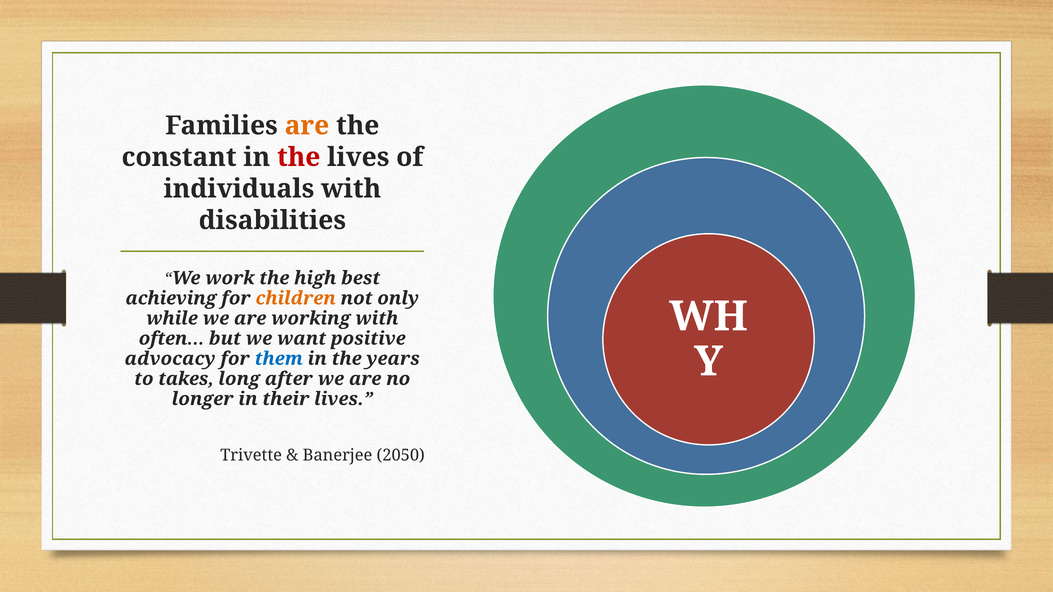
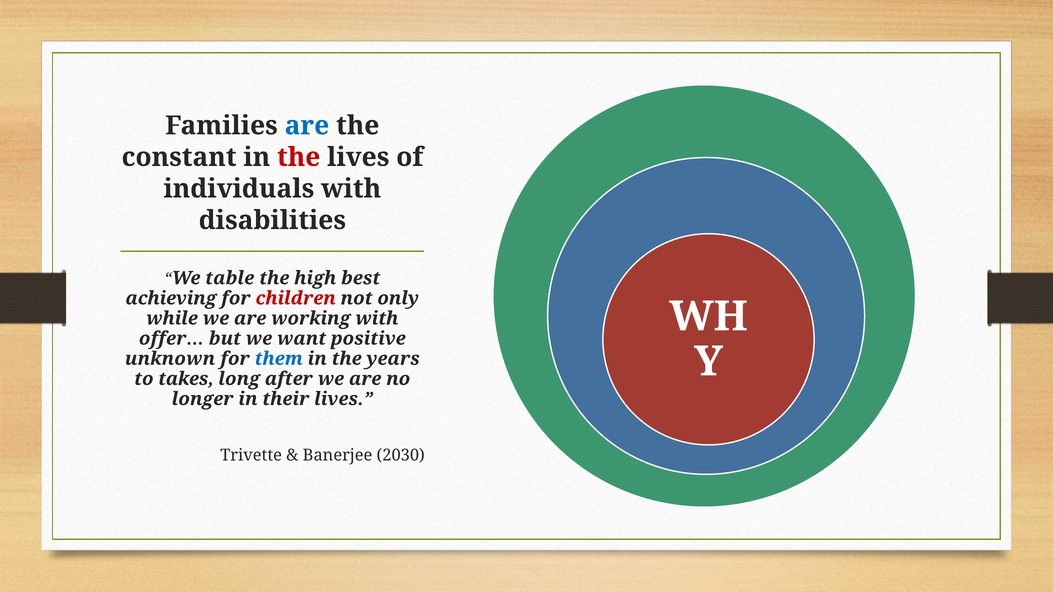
are colour: orange -> blue (307, 126)
work: work -> table (230, 278)
children colour: orange -> red (296, 298)
often…: often… -> offer… (171, 339)
advocacy: advocacy -> unknown (170, 359)
2050: 2050 -> 2030 (401, 456)
